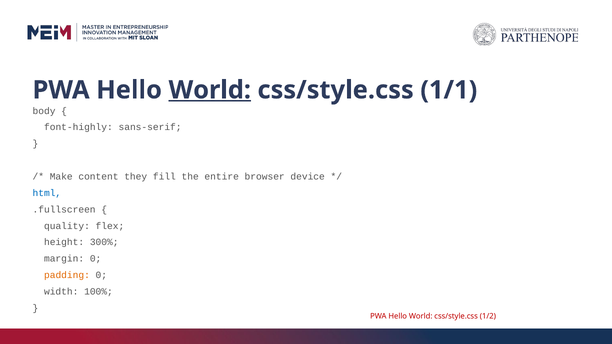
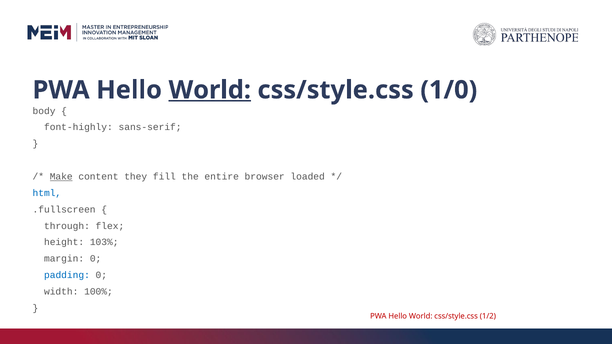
1/1: 1/1 -> 1/0 (449, 90)
Make underline: none -> present (61, 177)
device: device -> loaded (308, 177)
quality: quality -> through (67, 226)
300%: 300% -> 103% (104, 242)
padding colour: orange -> blue (67, 275)
